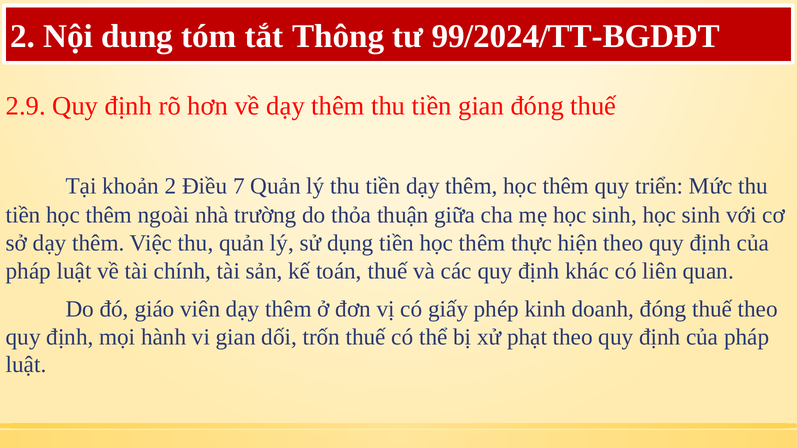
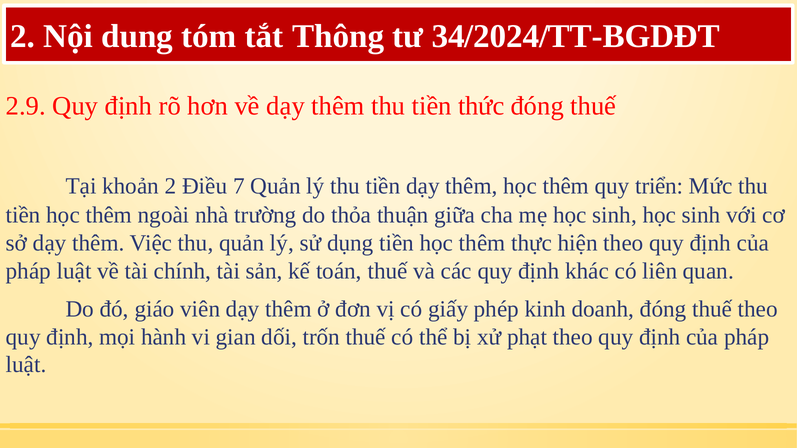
99/2024/TT-BGDĐT: 99/2024/TT-BGDĐT -> 34/2024/TT-BGDĐT (576, 36)
tiền gian: gian -> thức (481, 106)
